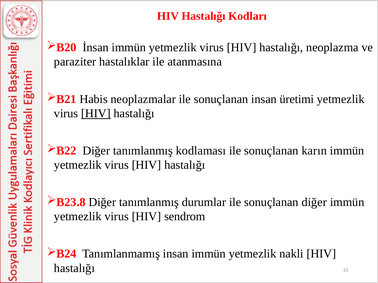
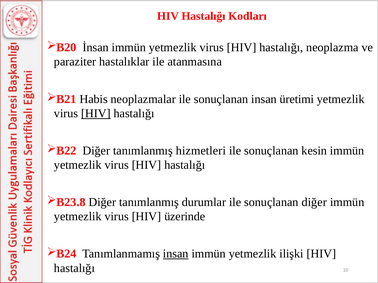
kodlaması: kodlaması -> hizmetleri (201, 151)
karın: karın -> kesin (314, 151)
sendrom: sendrom -> üzerinde (185, 217)
insan underline: none -> present (176, 254)
nakli: nakli -> ilişki (291, 254)
